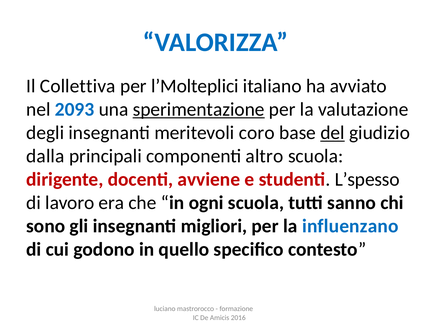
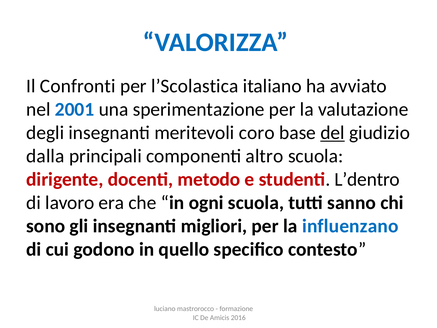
Collettiva: Collettiva -> Confronti (78, 86)
l’Molteplici: l’Molteplici -> l’Scolastica (195, 86)
2093: 2093 -> 2001 (75, 109)
sperimentazione underline: present -> none (199, 109)
avviene: avviene -> metodo (209, 179)
L’spesso: L’spesso -> L’dentro (367, 179)
